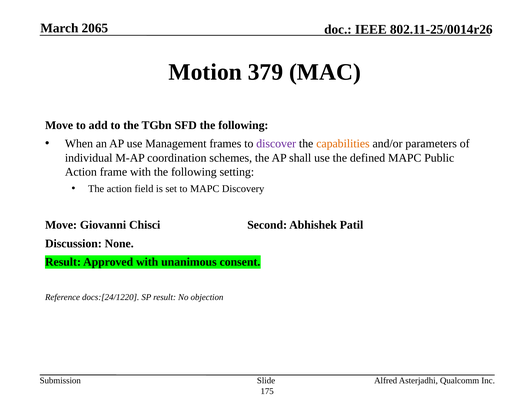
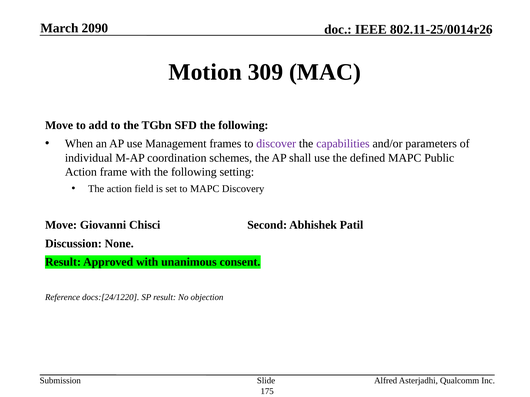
2065: 2065 -> 2090 (95, 28)
379: 379 -> 309 (265, 72)
capabilities colour: orange -> purple (343, 144)
